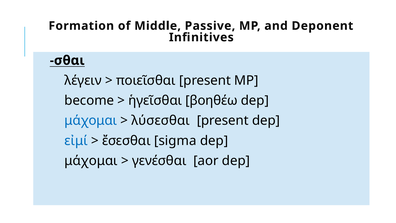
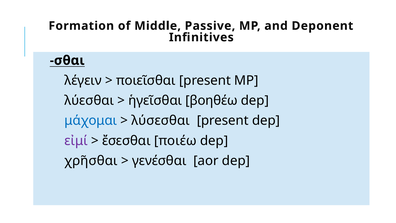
become: become -> λύεσθαι (89, 100)
εἰμί colour: blue -> purple (76, 141)
sigma: sigma -> ποιέω (175, 141)
μάχομαι: μάχομαι -> χρῆσθαι (91, 161)
